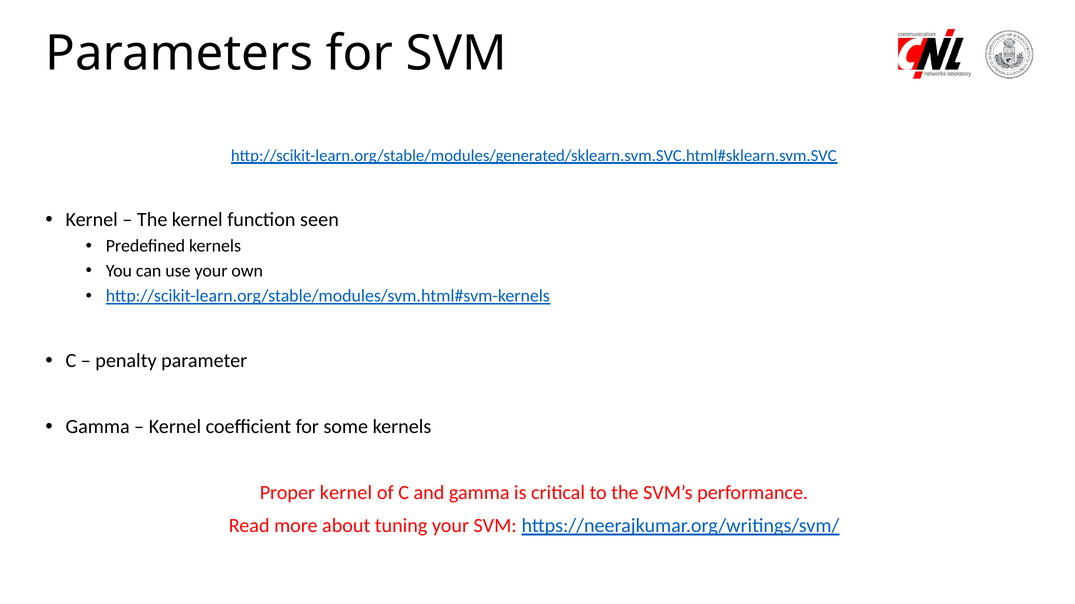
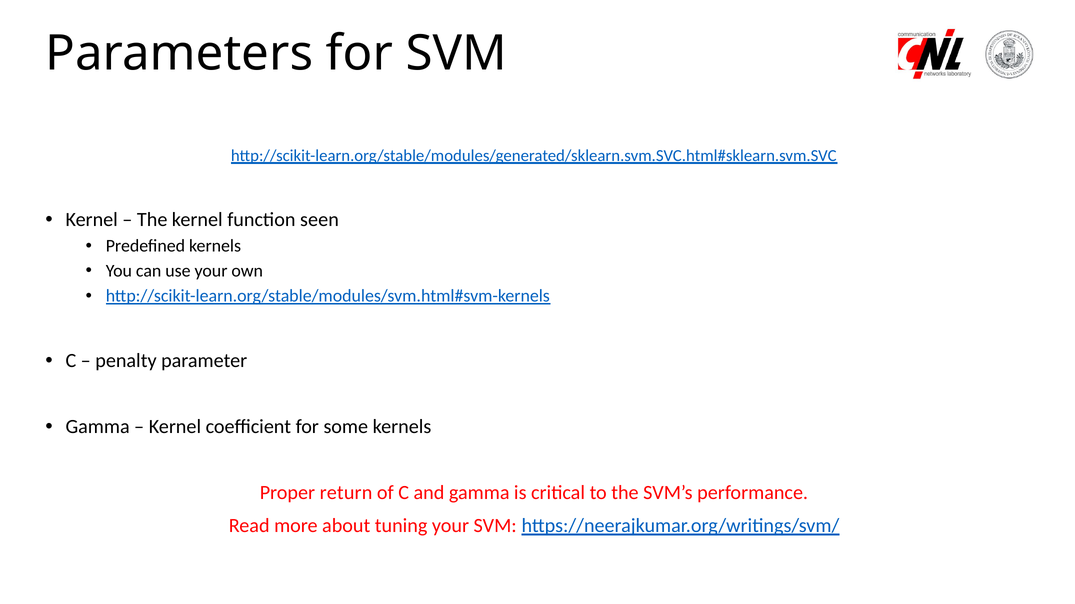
Proper kernel: kernel -> return (346, 493)
